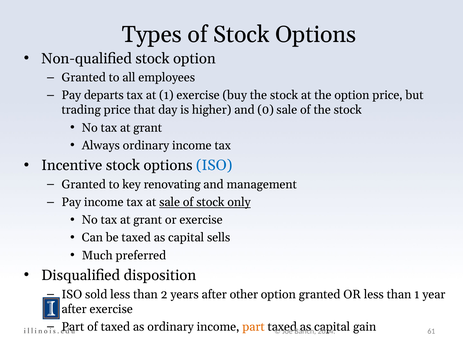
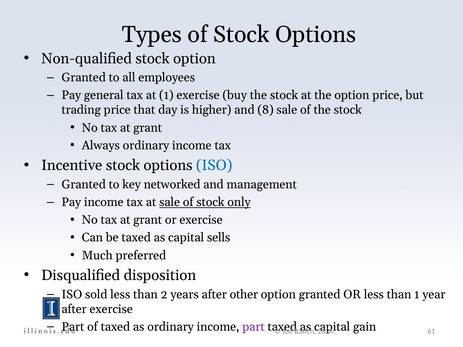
departs: departs -> general (104, 95)
0: 0 -> 8 (266, 110)
renovating: renovating -> networked (172, 185)
part colour: orange -> purple (253, 327)
